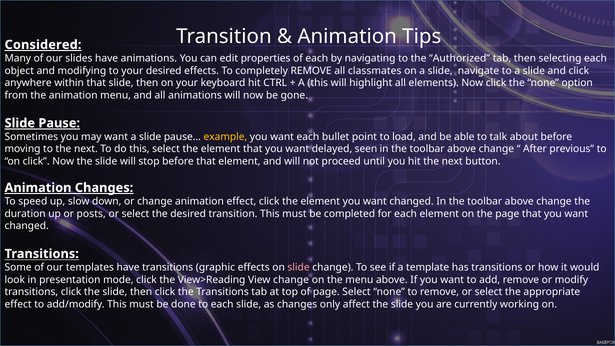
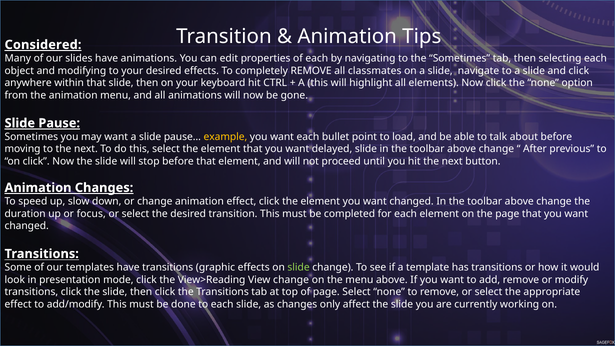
the Authorized: Authorized -> Sometimes (460, 58)
delayed seen: seen -> slide (366, 149)
posts: posts -> focus (91, 214)
slide colour: pink -> light green (299, 267)
